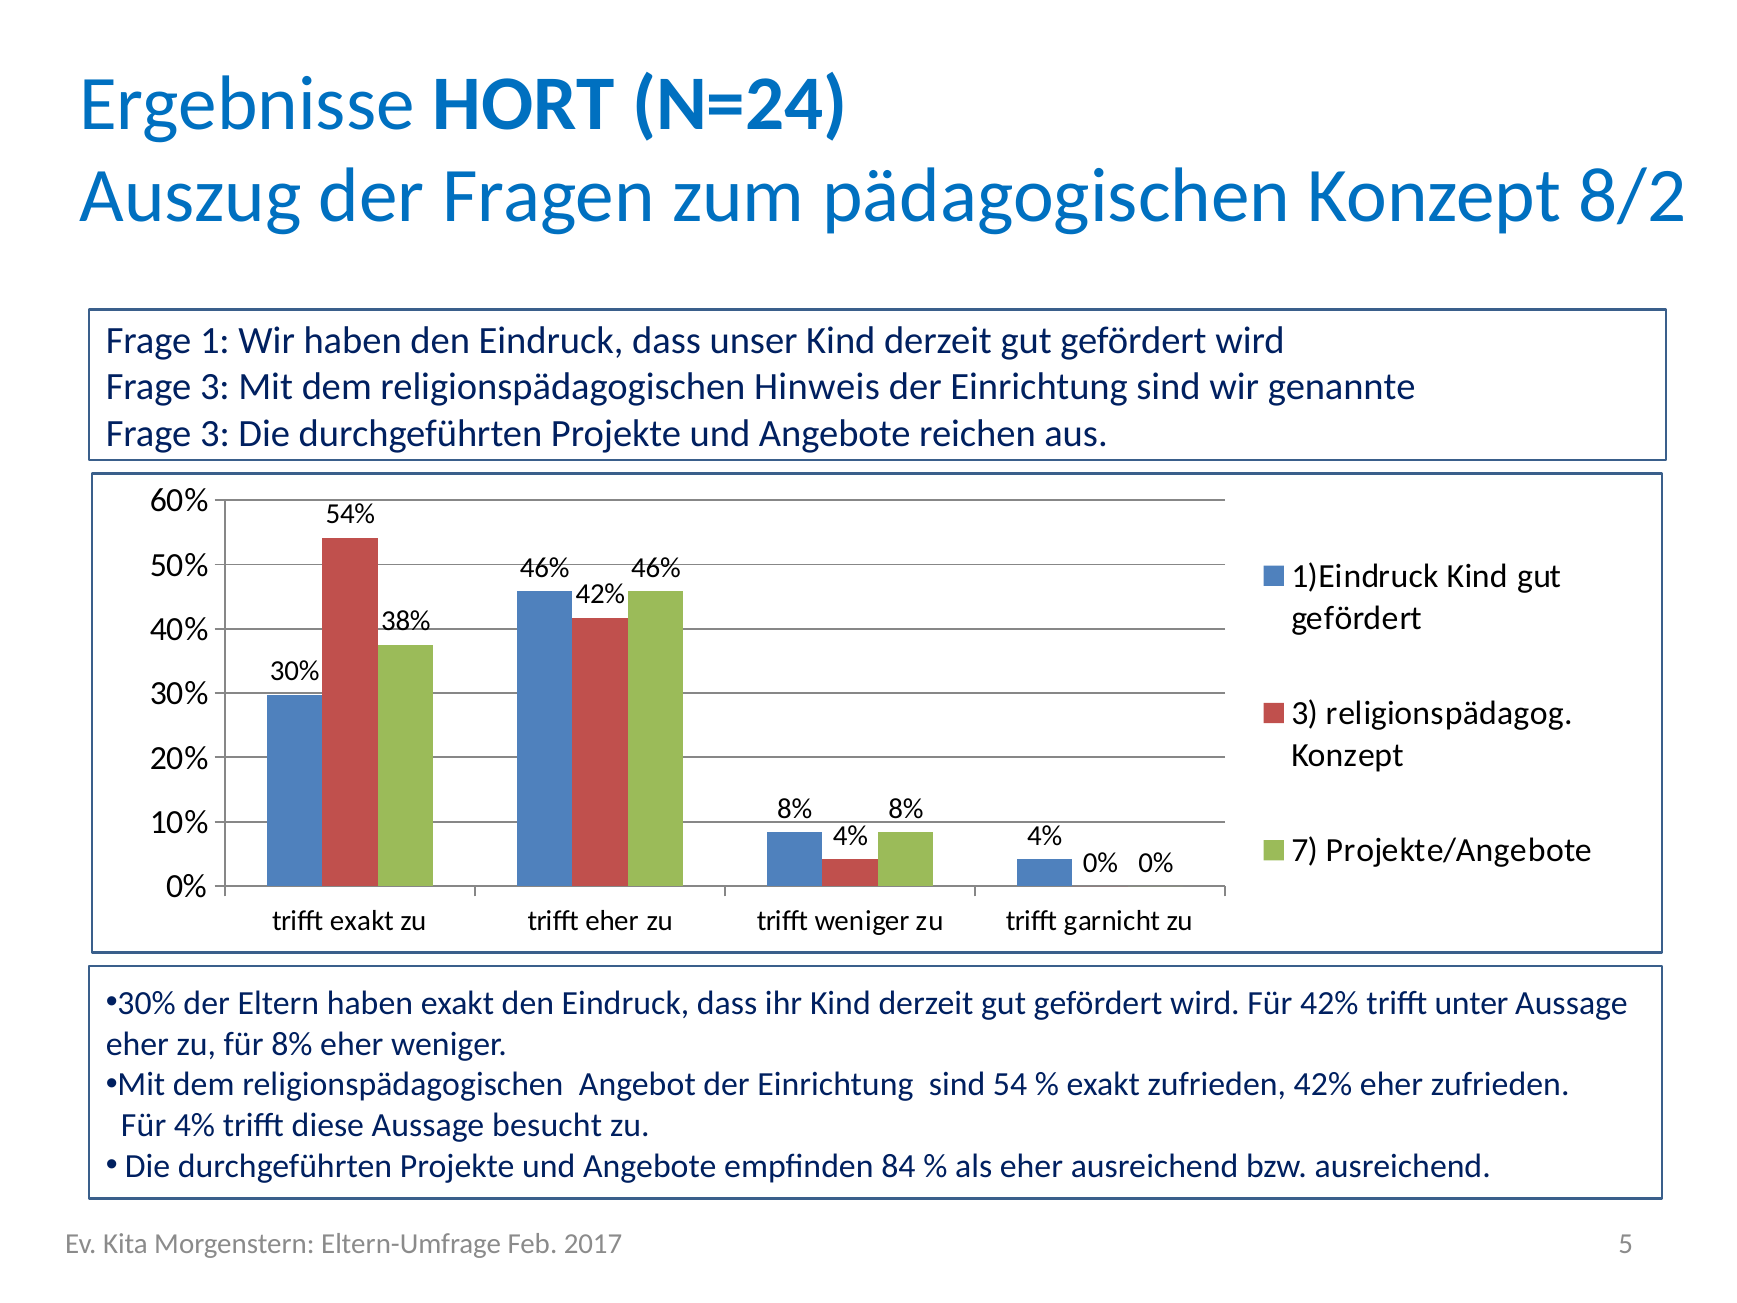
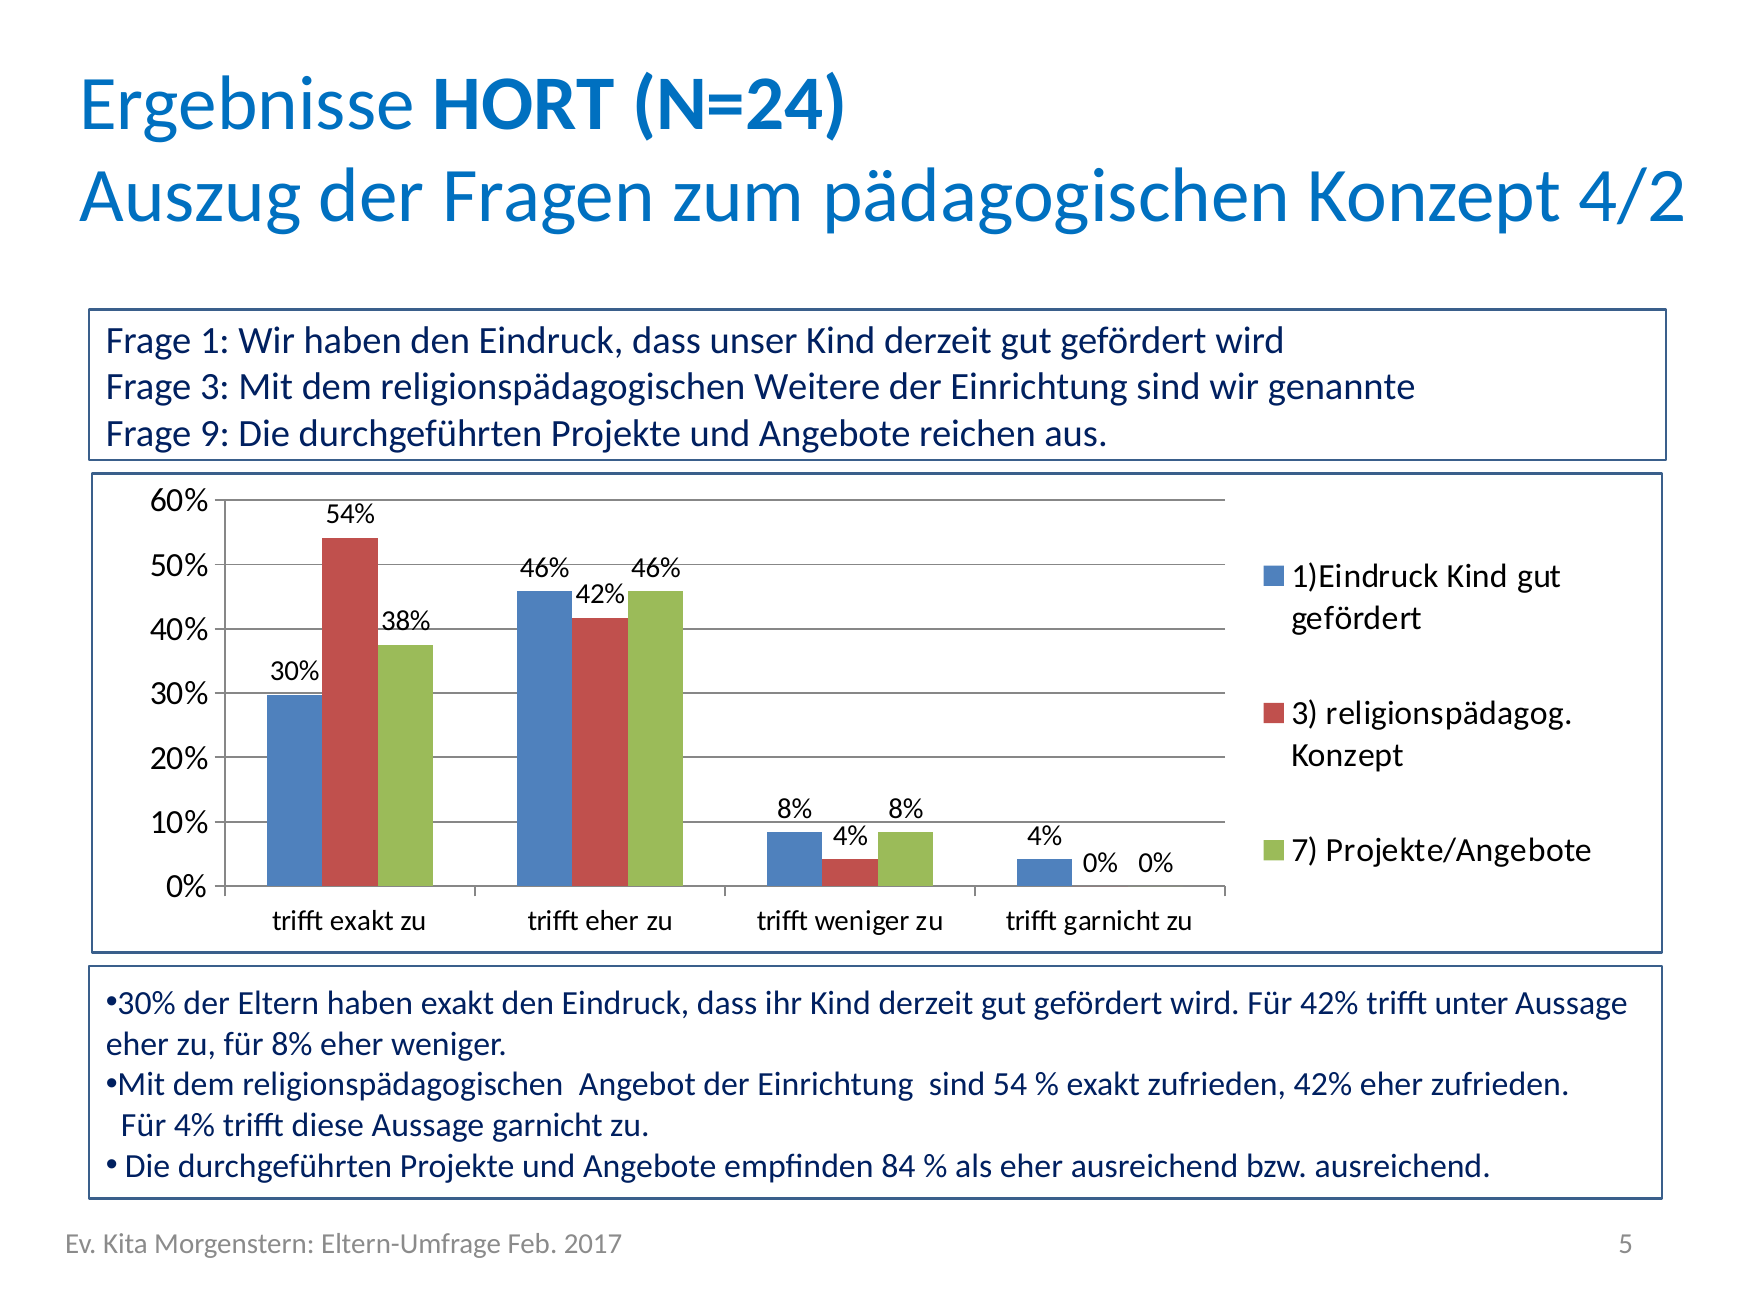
8/2: 8/2 -> 4/2 (1632, 196)
Hinweis: Hinweis -> Weitere (817, 387)
3: 3 -> 9 (215, 433)
Aussage besucht: besucht -> garnicht (547, 1125)
